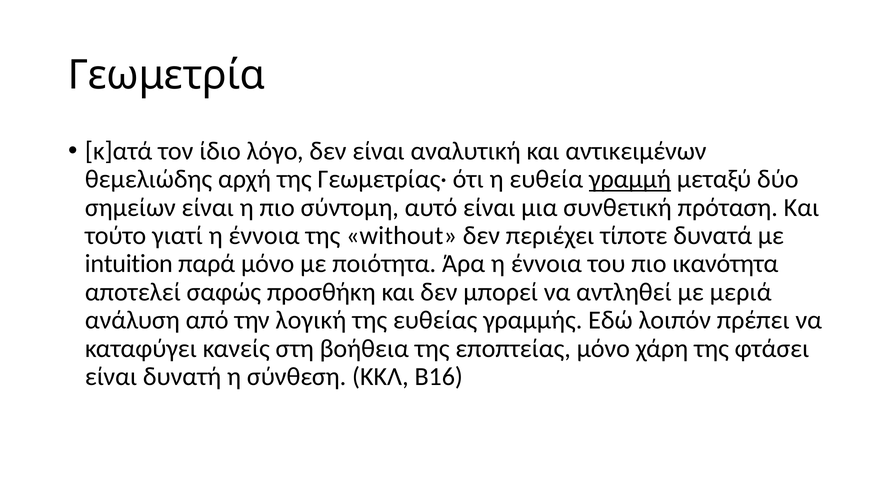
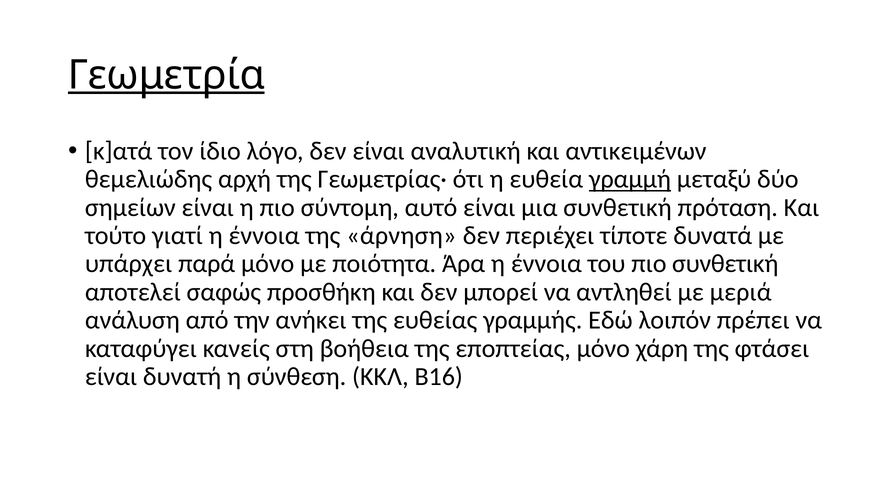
Γεωμετρία underline: none -> present (166, 75)
without: without -> άρνηση (401, 236)
intuition: intuition -> υπάρχει (129, 264)
πιο ικανότητα: ικανότητα -> συνθετική (725, 264)
λογική: λογική -> ανήκει (311, 320)
